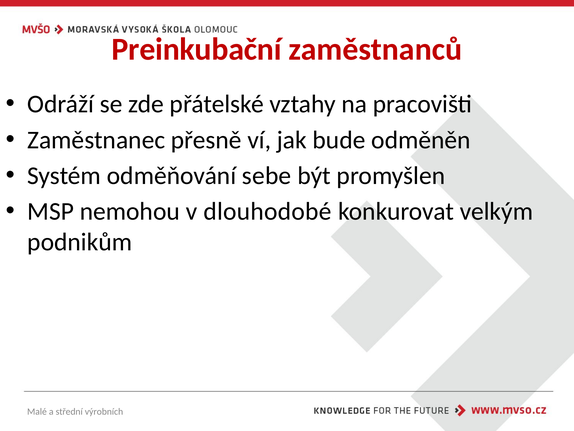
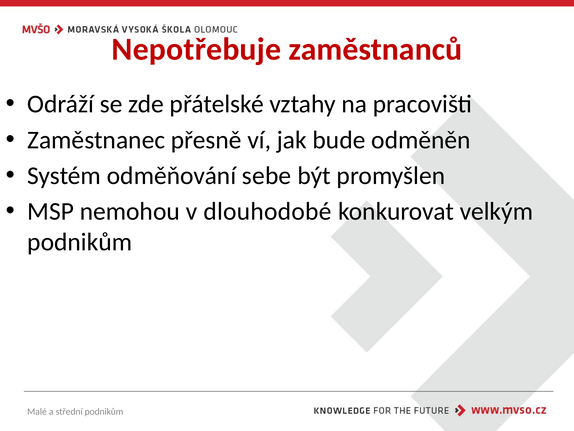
Preinkubační: Preinkubační -> Nepotřebuje (196, 49)
střední výrobních: výrobních -> podnikům (104, 411)
